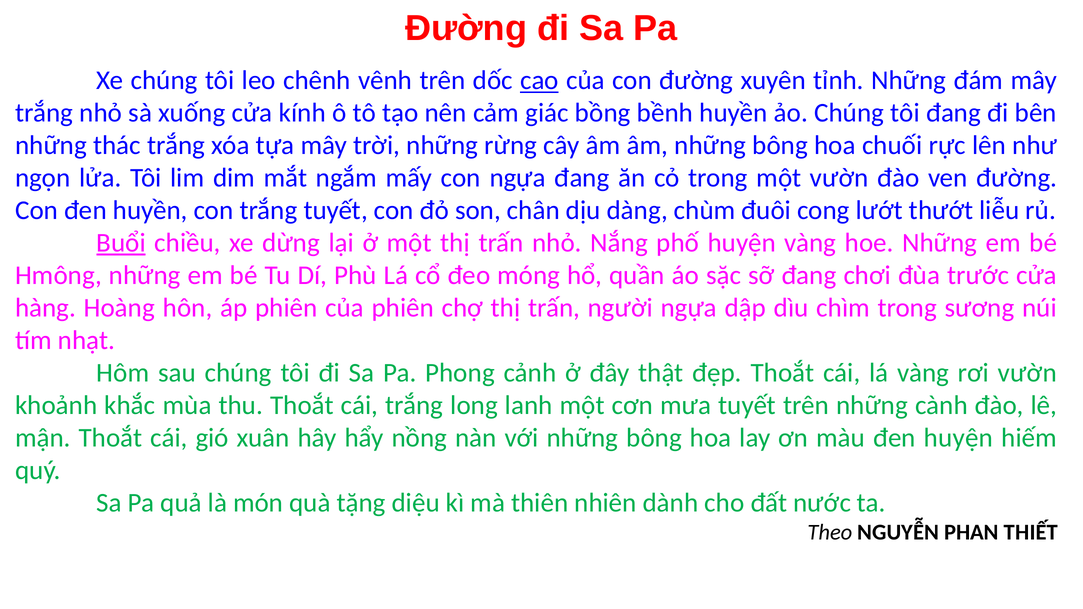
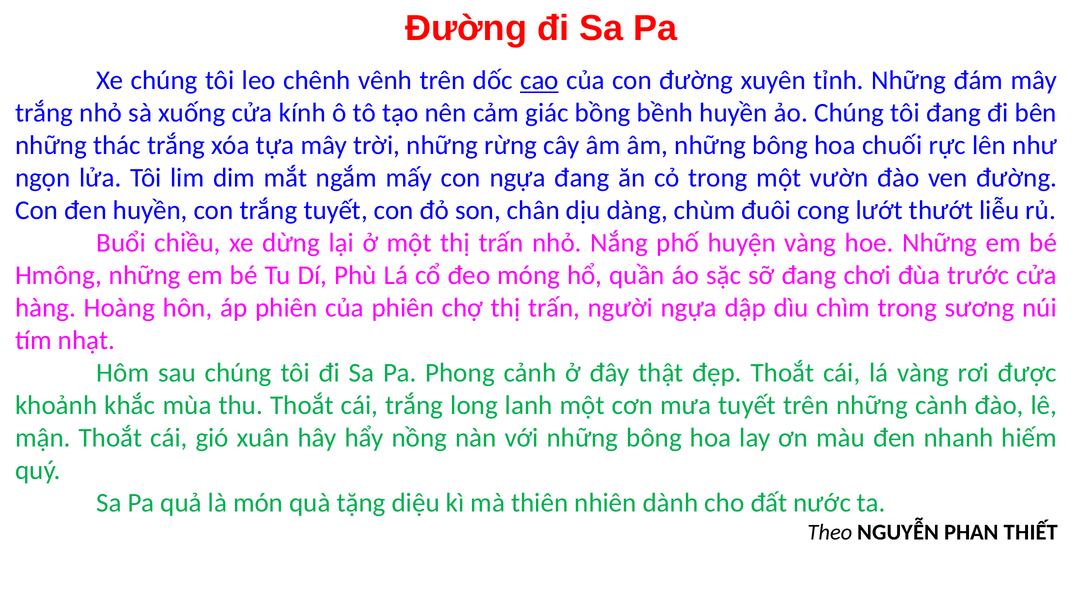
Buổi underline: present -> none (121, 243)
rơi vườn: vườn -> được (1027, 373)
đen huyện: huyện -> nhanh (959, 438)
